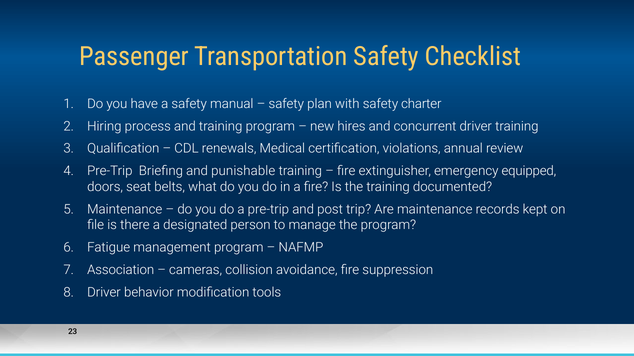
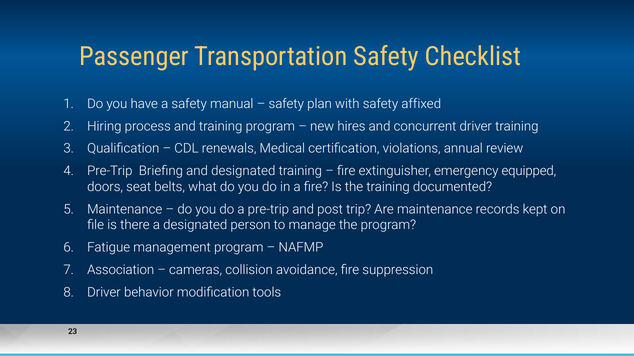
charter: charter -> affixed (421, 104)
and punishable: punishable -> designated (243, 171)
